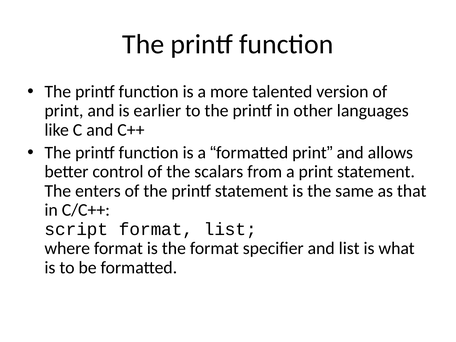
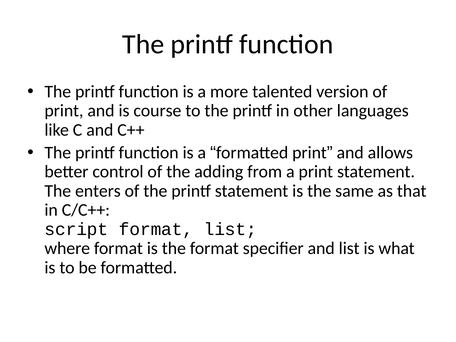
earlier: earlier -> course (157, 111)
scalars: scalars -> adding (219, 172)
